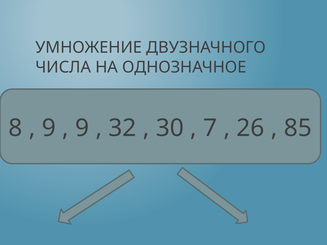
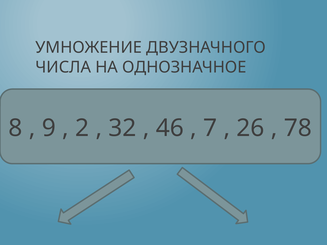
9: 9 -> 2 (82, 128)
30: 30 -> 46 (170, 128)
85: 85 -> 78 (298, 128)
